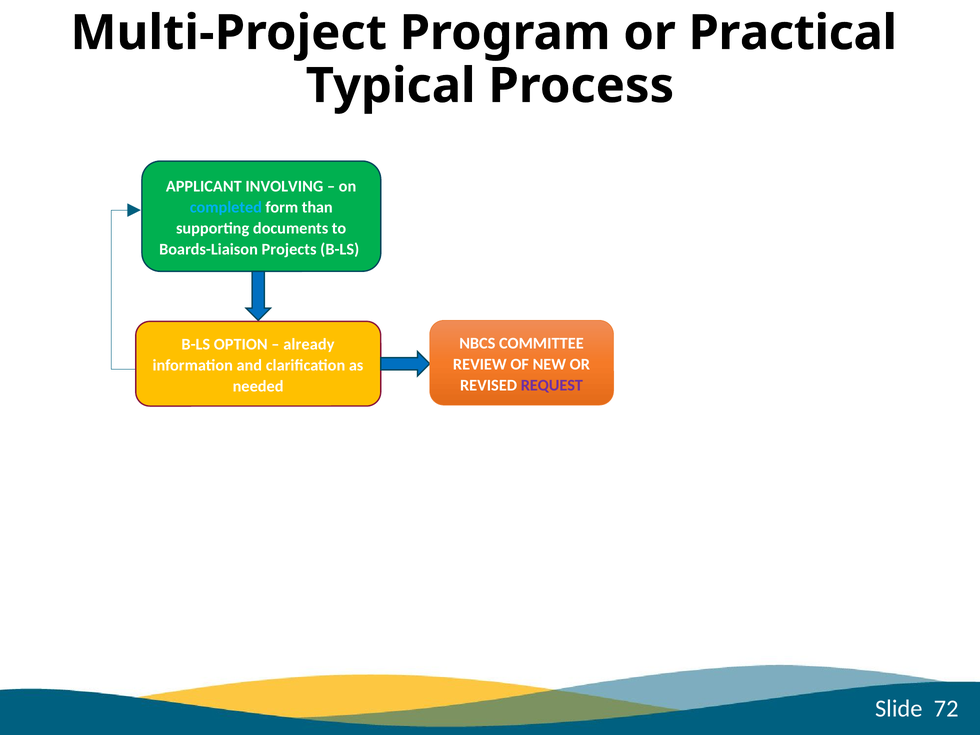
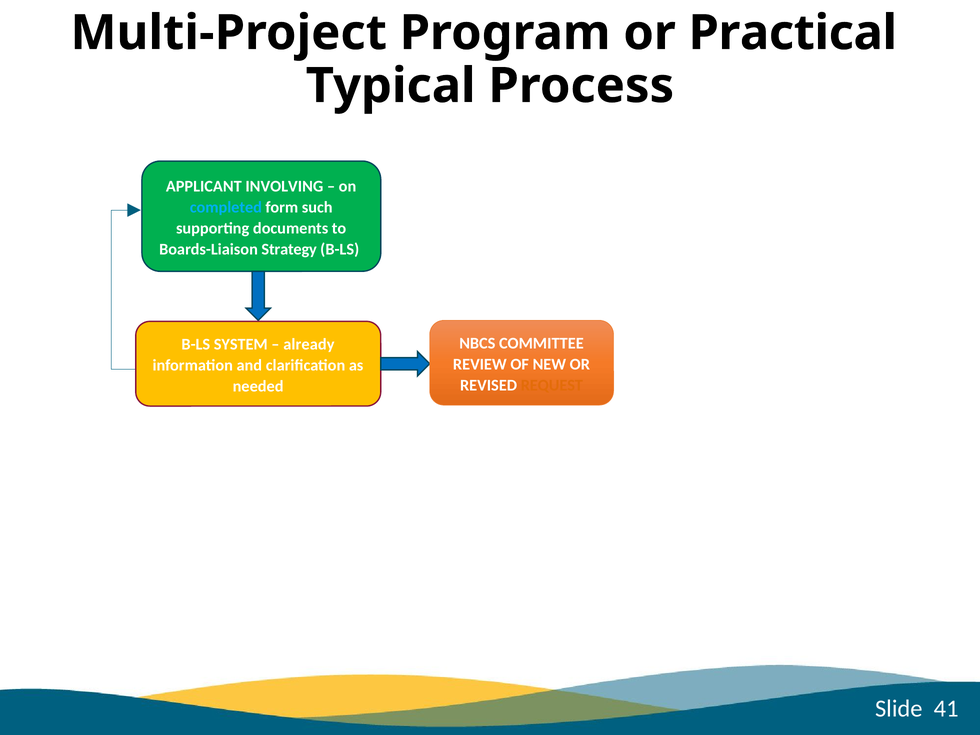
than: than -> such (317, 208)
Projects: Projects -> Strategy (289, 249)
OPTION: OPTION -> SYSTEM (241, 345)
REQUEST colour: purple -> orange (552, 385)
72: 72 -> 41 (946, 709)
